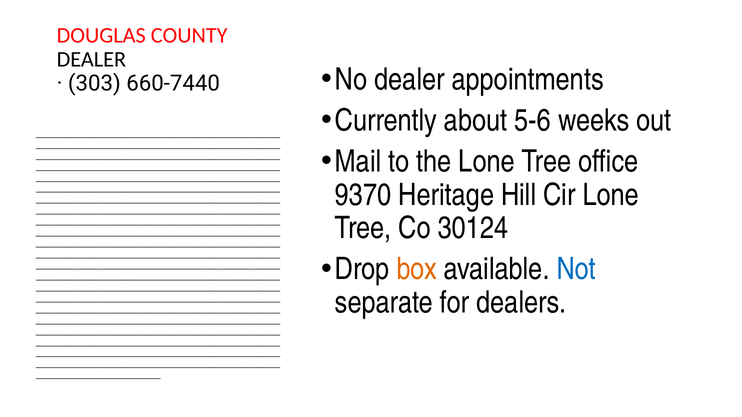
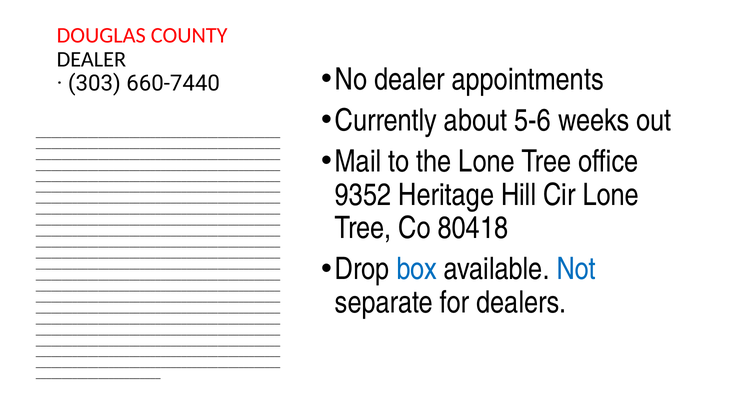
9370: 9370 -> 9352 (363, 195)
30124: 30124 -> 80418 (473, 228)
box colour: orange -> blue (417, 270)
